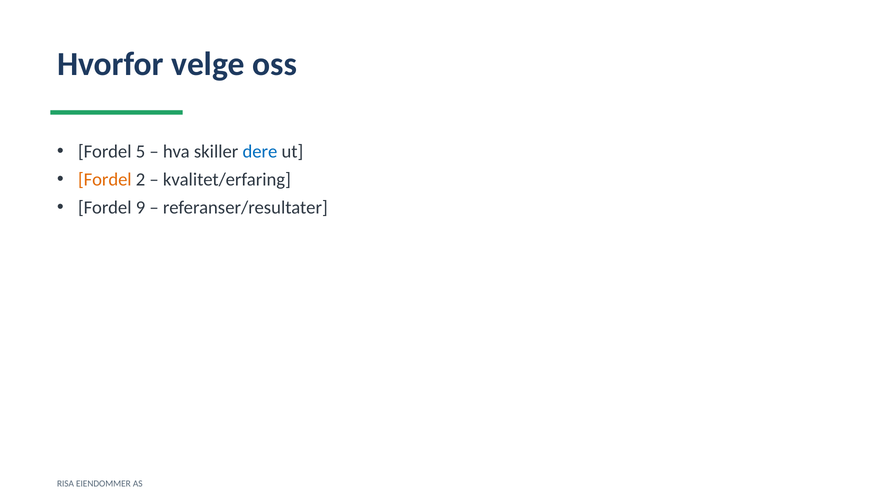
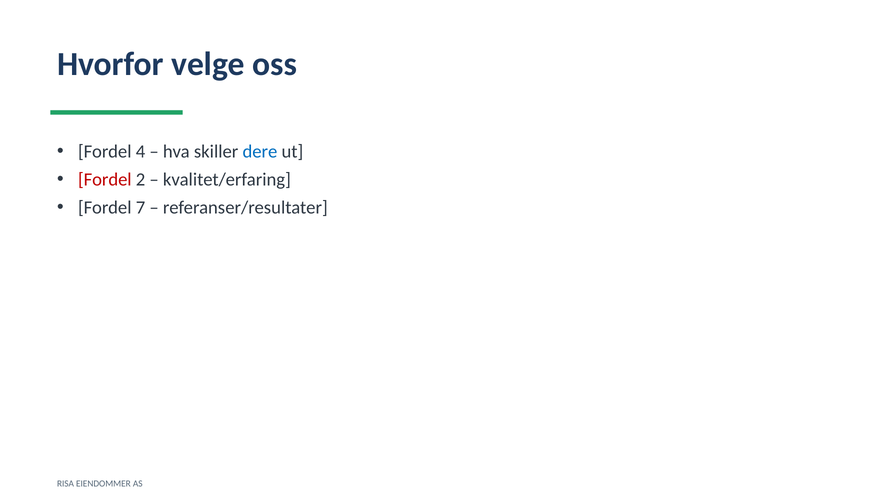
5: 5 -> 4 (141, 152)
Fordel colour: orange -> red (105, 180)
9: 9 -> 7 (141, 208)
